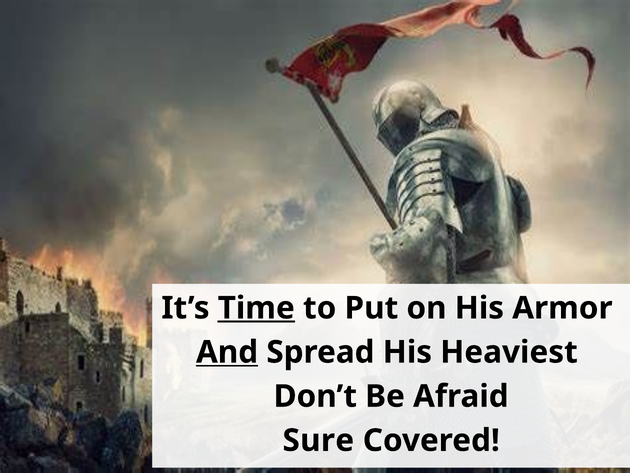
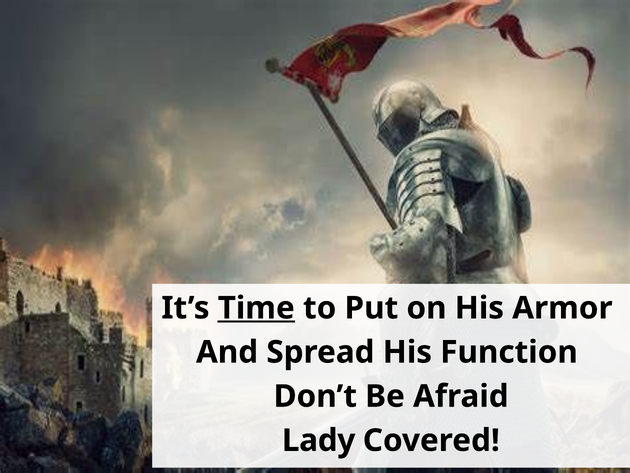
And underline: present -> none (227, 352)
Heaviest: Heaviest -> Function (509, 352)
Sure: Sure -> Lady (319, 440)
